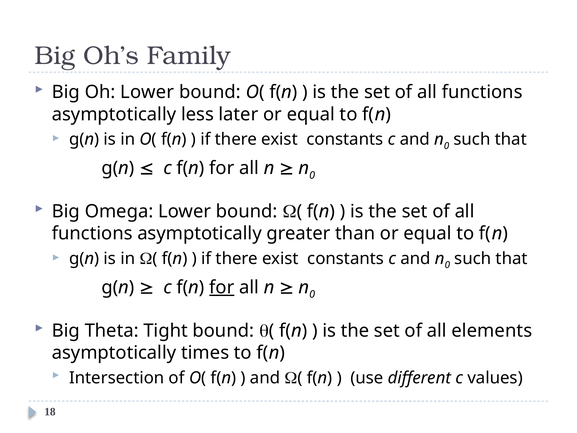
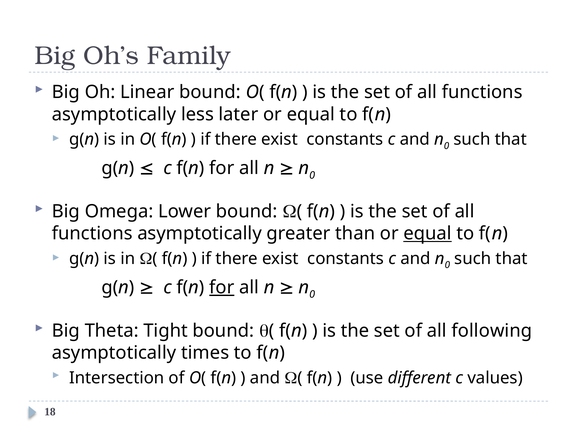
Oh Lower: Lower -> Linear (147, 92)
equal underline: none -> present (428, 233)
elements: elements -> following (492, 331)
